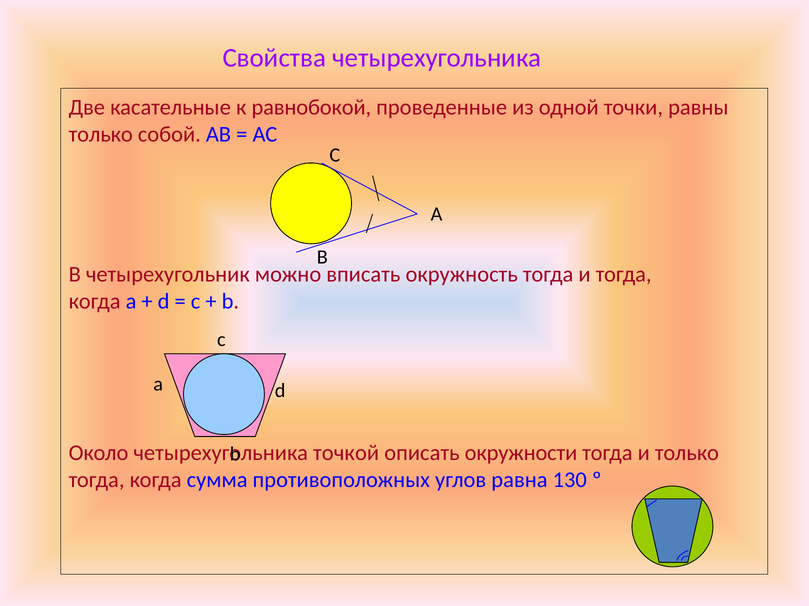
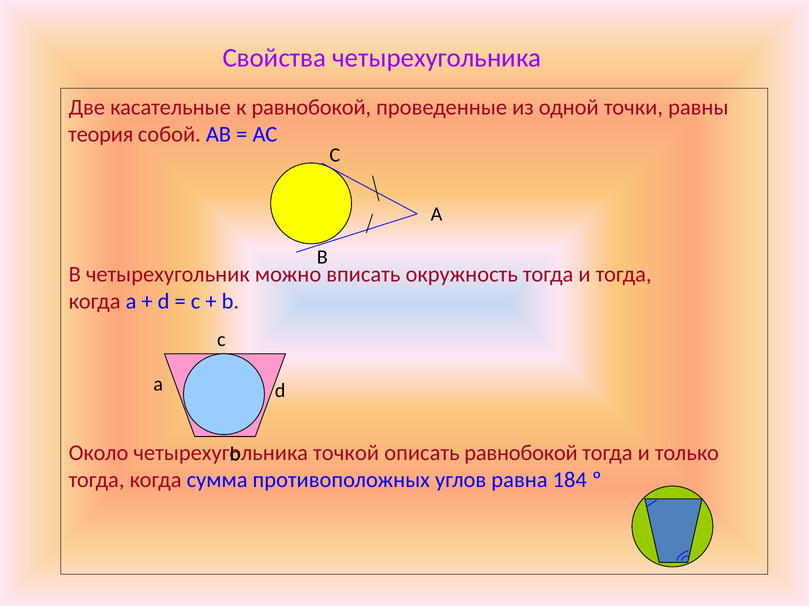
только: только -> теория (101, 135)
описать окружности: окружности -> равнобокой (521, 453)
130: 130 -> 184 (570, 480)
